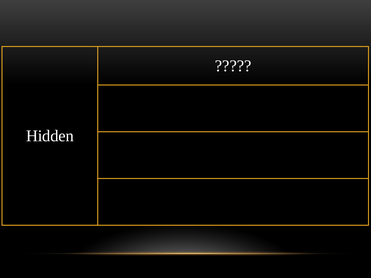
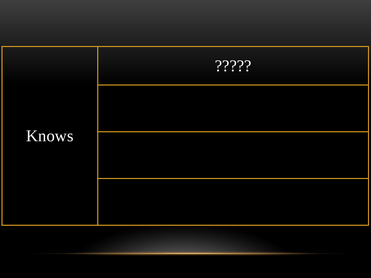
Hidden: Hidden -> Knows (50, 136)
